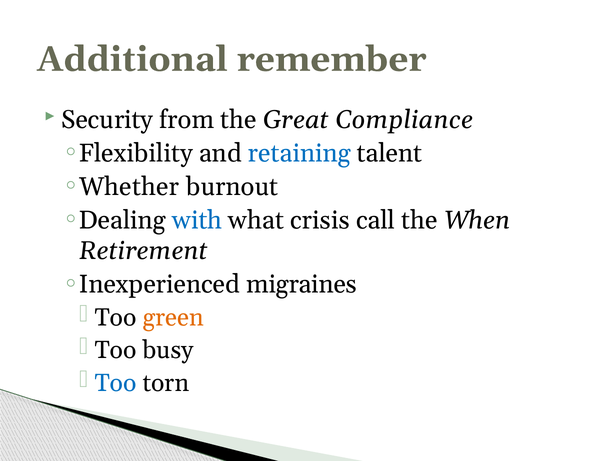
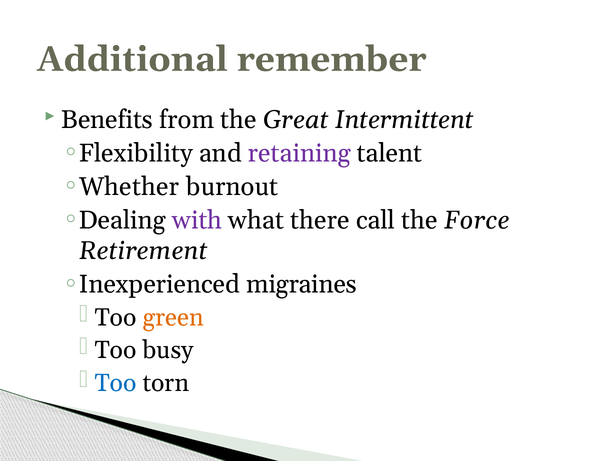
Security: Security -> Benefits (107, 120)
Compliance: Compliance -> Intermittent (404, 120)
retaining colour: blue -> purple (299, 153)
with colour: blue -> purple (197, 220)
crisis: crisis -> there (320, 220)
When: When -> Force (477, 220)
